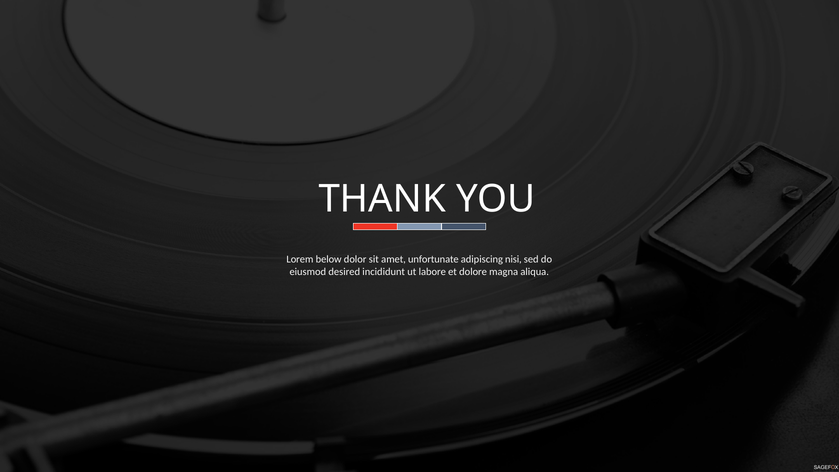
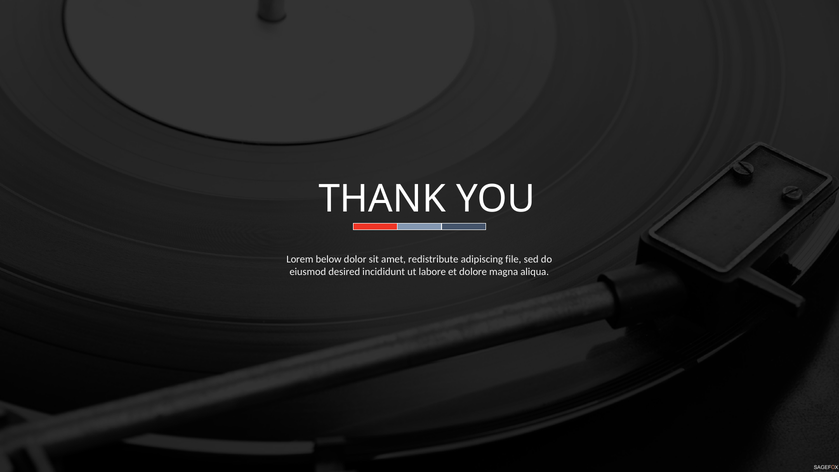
unfortunate: unfortunate -> redistribute (433, 259)
nisi: nisi -> file (513, 259)
